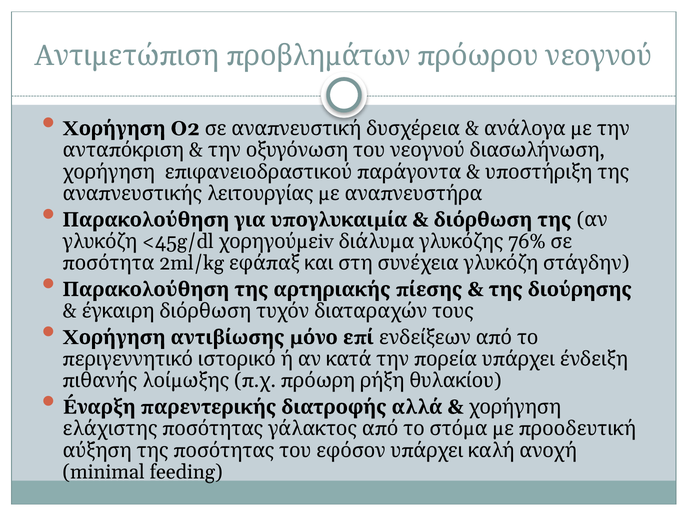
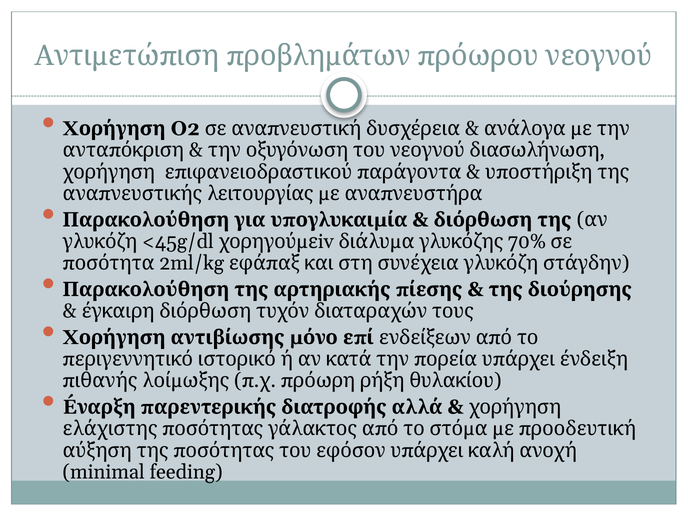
76%: 76% -> 70% (527, 242)
